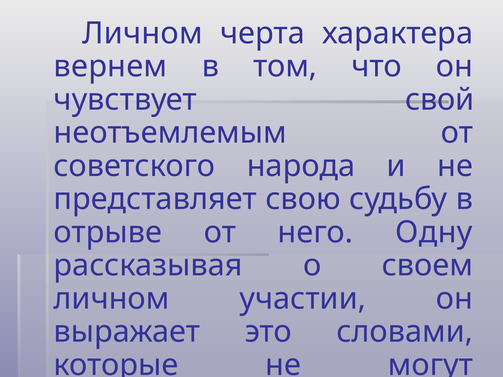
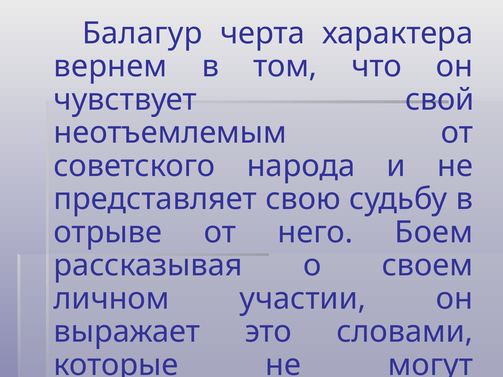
Личном: Личном -> Балагур (142, 33)
Одну: Одну -> Боем (434, 232)
